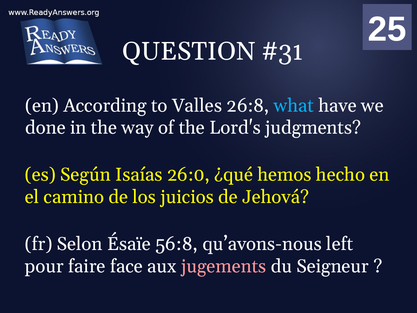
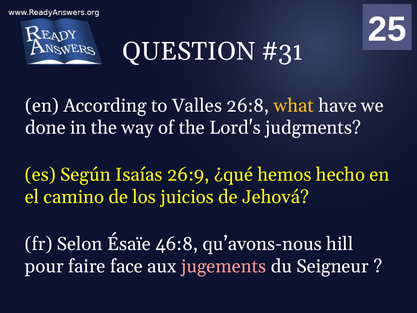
what colour: light blue -> yellow (294, 105)
26:0: 26:0 -> 26:9 (188, 175)
56:8: 56:8 -> 46:8 (177, 244)
left: left -> hill (340, 244)
